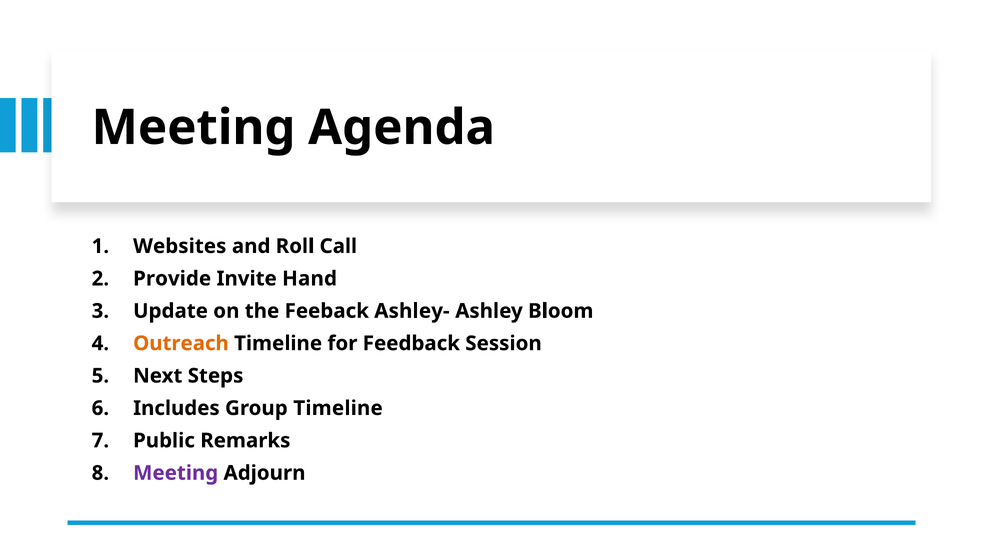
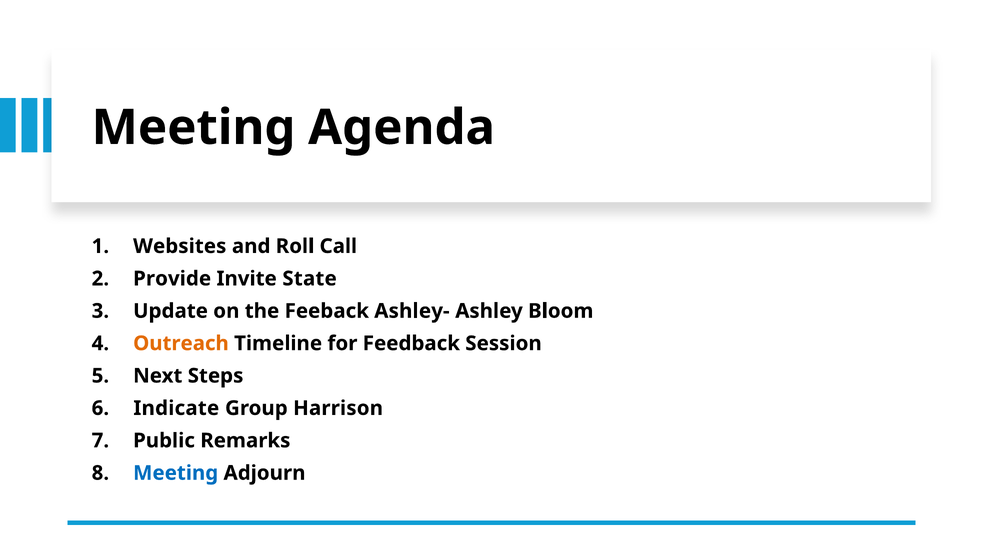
Hand: Hand -> State (310, 279)
Includes: Includes -> Indicate (176, 408)
Group Timeline: Timeline -> Harrison (338, 408)
Meeting colour: purple -> blue (176, 473)
